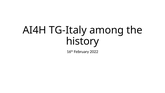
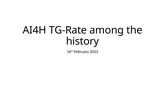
TG-Italy: TG-Italy -> TG-Rate (68, 30)
